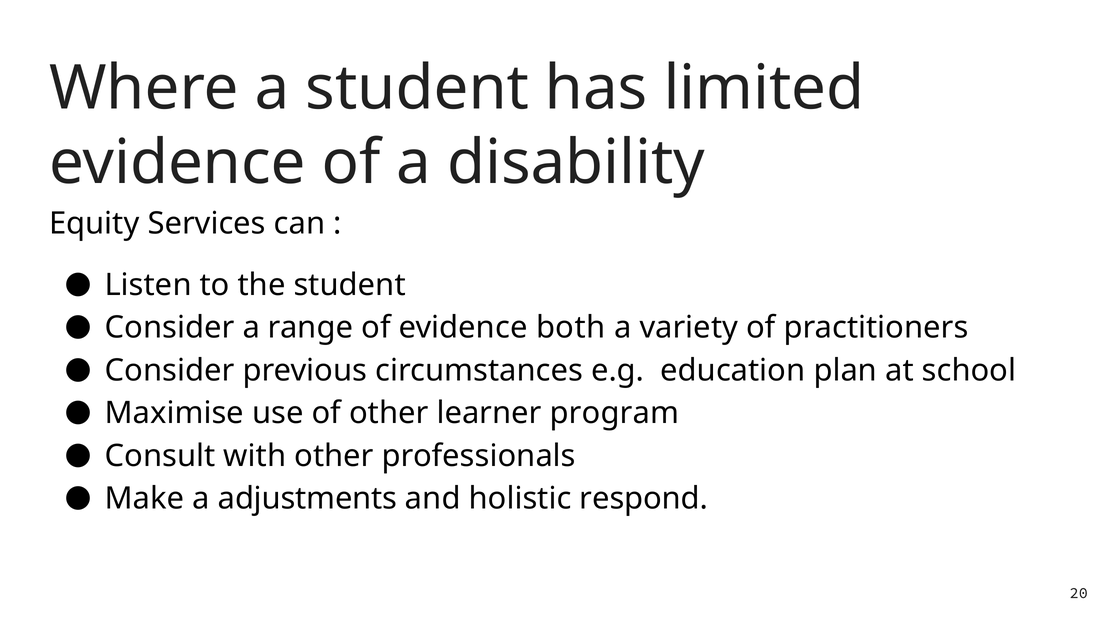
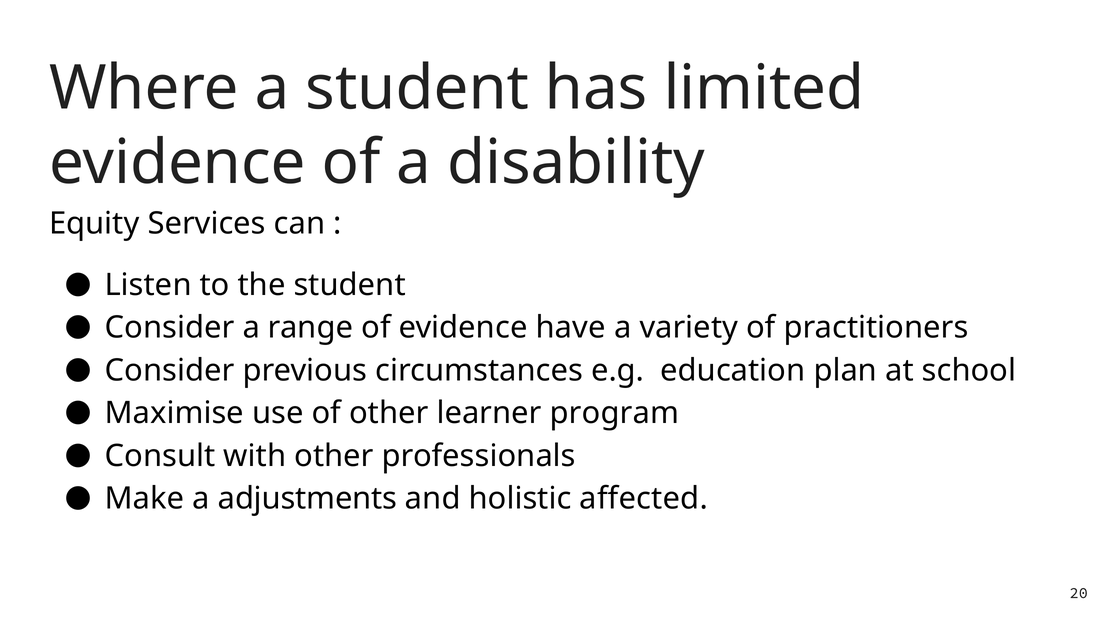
both: both -> have (571, 327)
respond: respond -> affected (644, 498)
